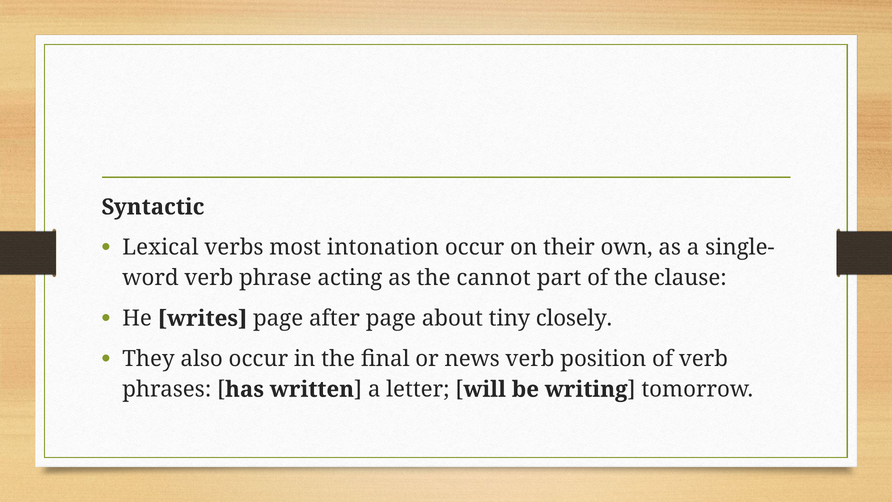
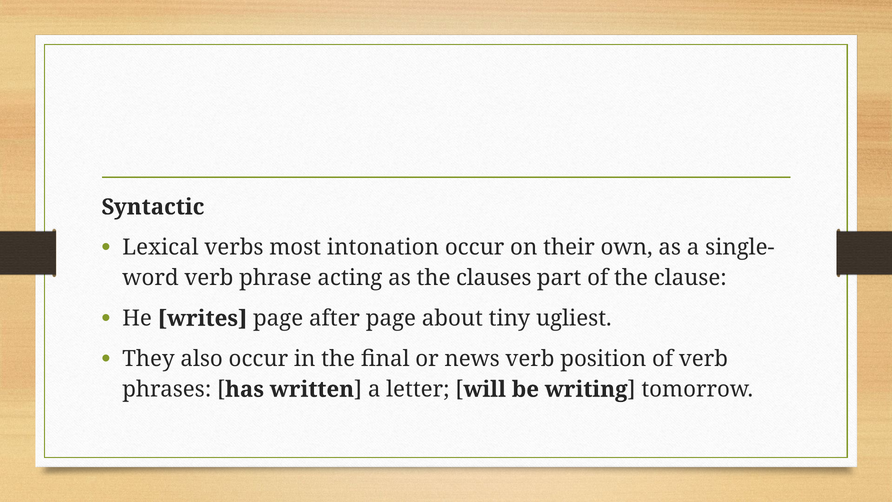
cannot: cannot -> clauses (494, 278)
closely: closely -> ugliest (574, 318)
